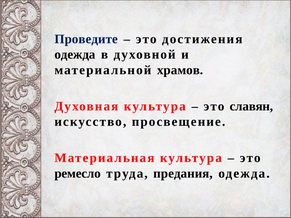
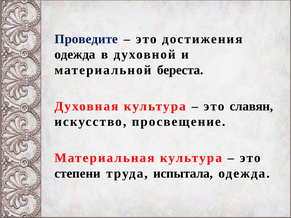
храмов: храмов -> береста (180, 70)
ремесло: ремесло -> степени (78, 174)
предания: предания -> испытала (183, 174)
